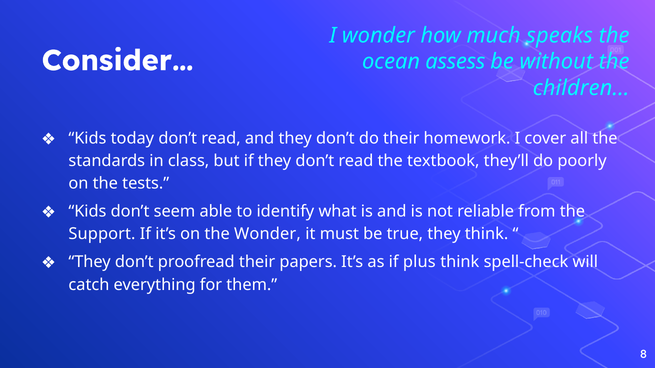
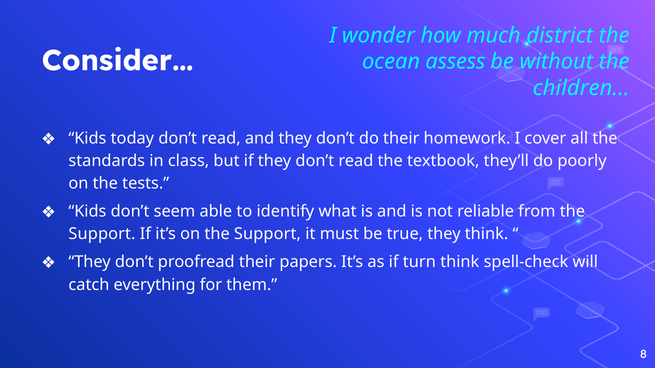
speaks: speaks -> district (560, 36)
on the Wonder: Wonder -> Support (267, 234)
plus: plus -> turn (419, 262)
